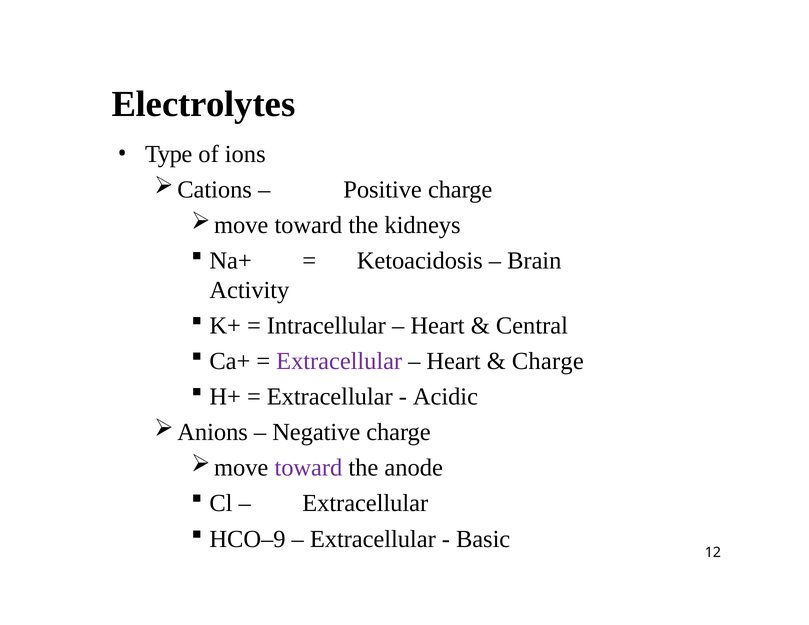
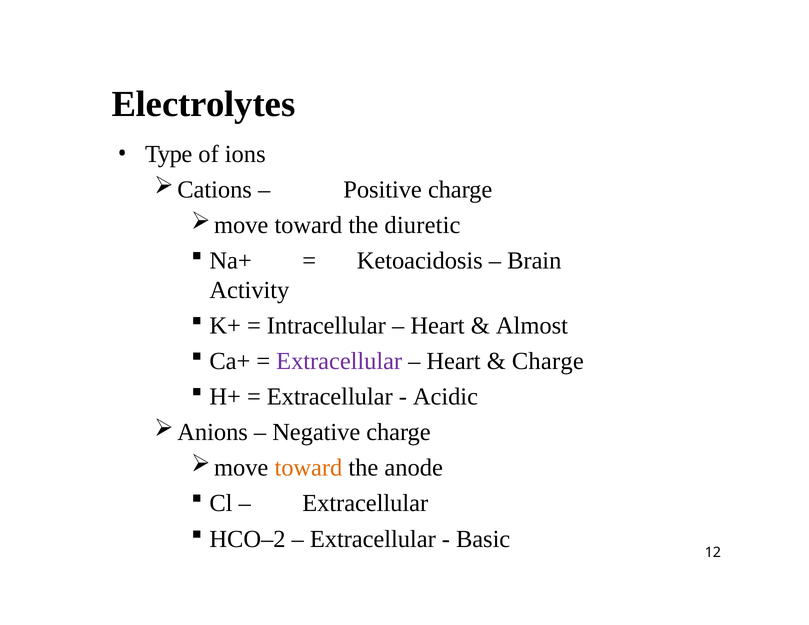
kidneys: kidneys -> diuretic (422, 225)
Central: Central -> Almost (532, 326)
toward colour: purple -> orange (308, 468)
HCO–9: HCO–9 -> HCO–2 (248, 539)
